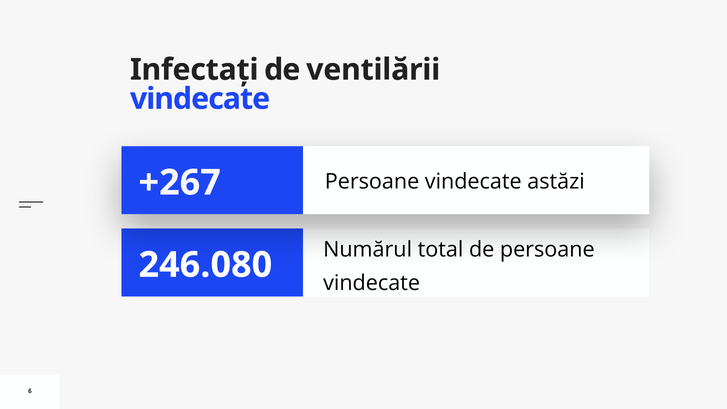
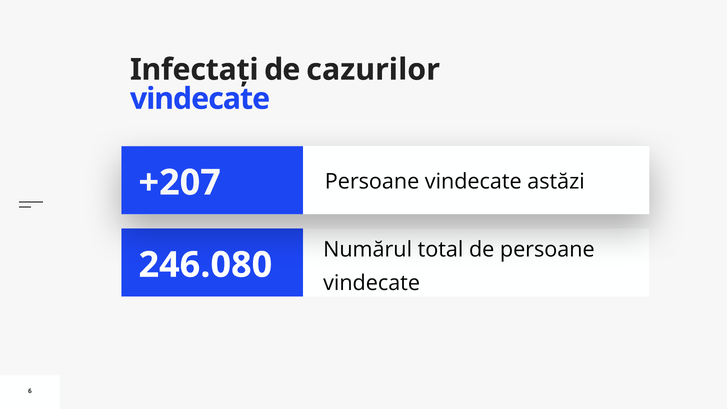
ventilării: ventilării -> cazurilor (373, 70)
+267: +267 -> +207 (180, 183)
